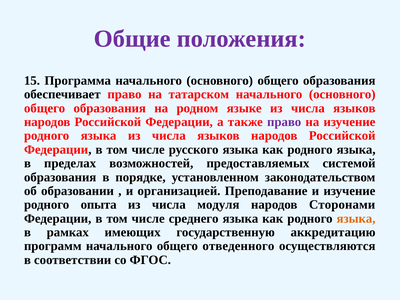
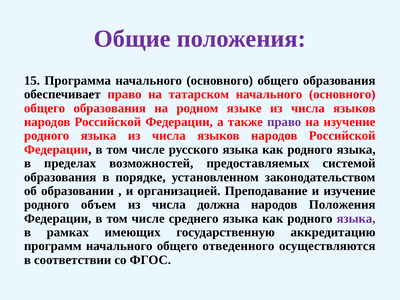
опыта: опыта -> объем (99, 205)
модуля: модуля -> должна (218, 205)
народов Сторонами: Сторонами -> Положения (342, 205)
языка colour: orange -> purple (356, 219)
